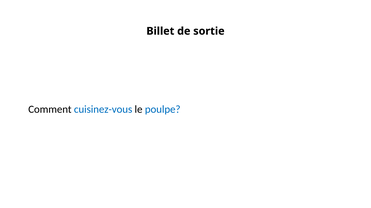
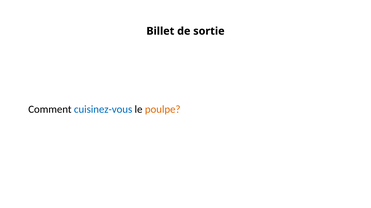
poulpe colour: blue -> orange (163, 110)
